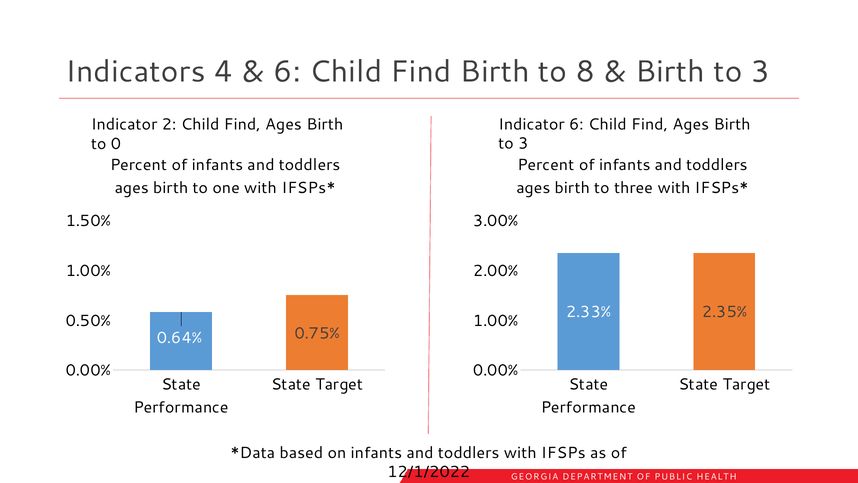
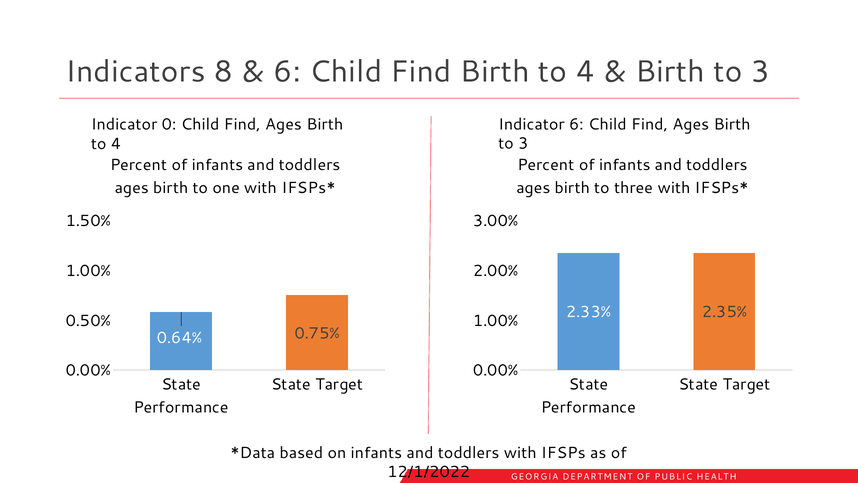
4: 4 -> 8 (224, 72)
Find Birth to 8: 8 -> 4 (585, 72)
2: 2 -> 0 (169, 124)
0: 0 -> 4 (116, 144)
